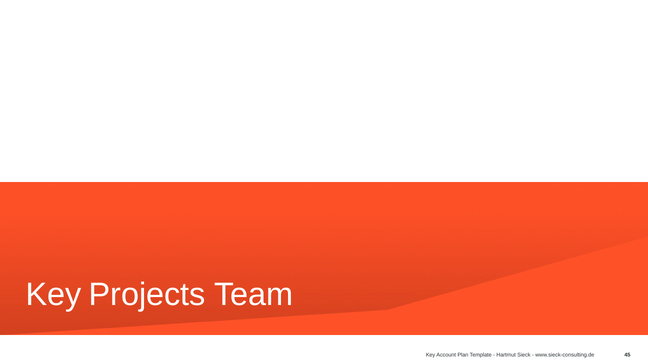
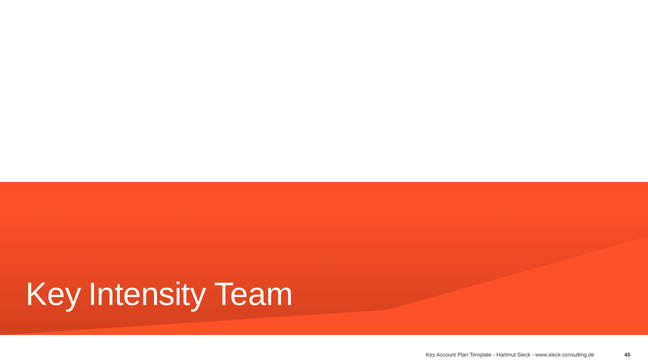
Projects: Projects -> Intensity (147, 295)
